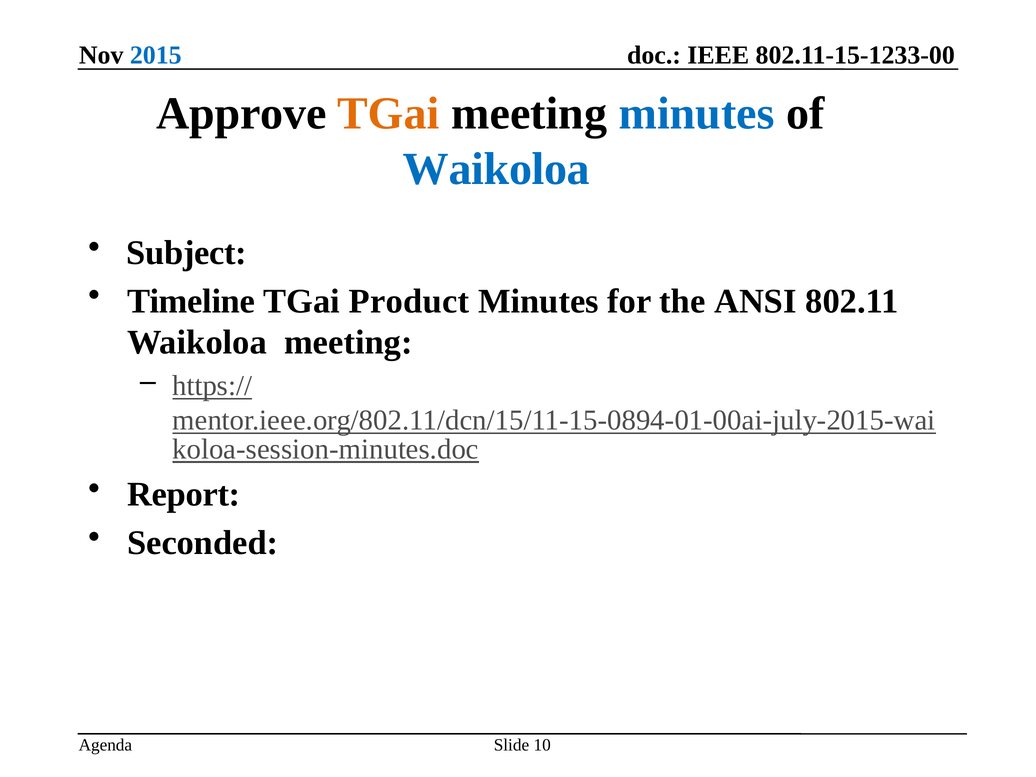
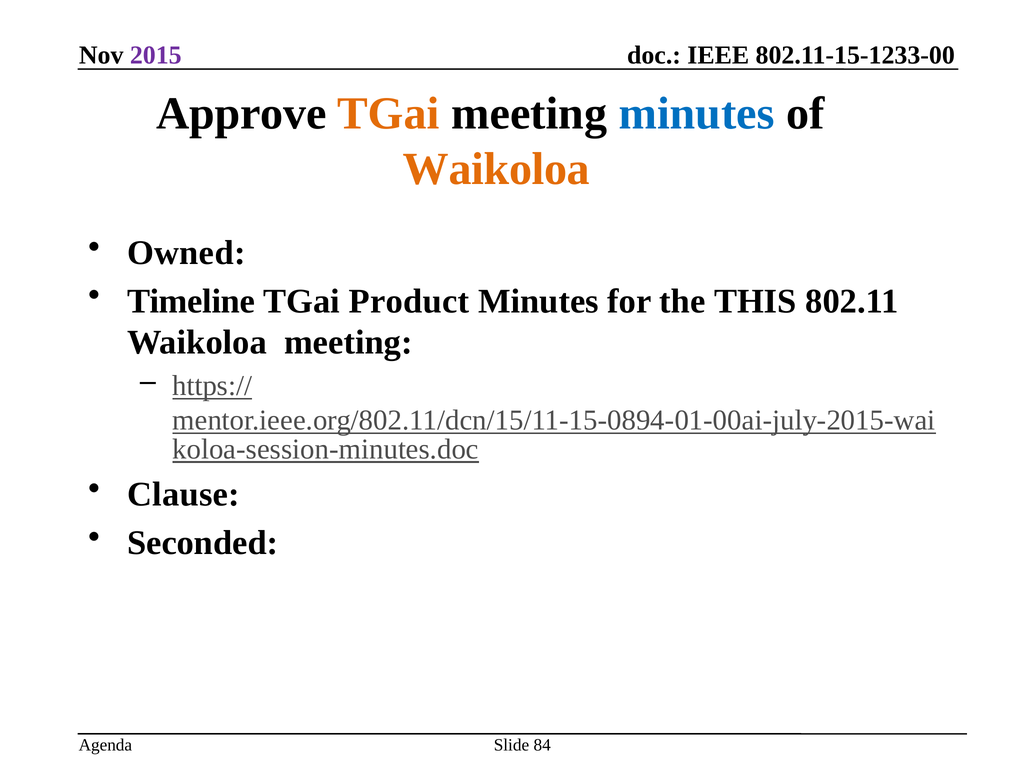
2015 colour: blue -> purple (156, 55)
Waikoloa colour: blue -> orange (496, 169)
Subject: Subject -> Owned (186, 253)
ANSI: ANSI -> THIS (755, 301)
Report: Report -> Clause (183, 495)
10: 10 -> 84 (542, 745)
